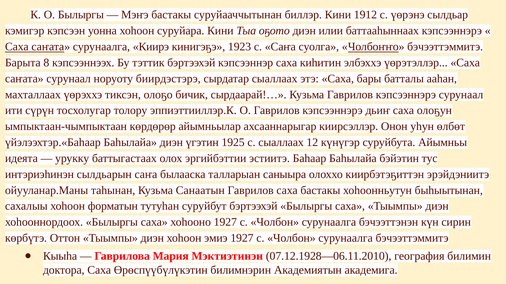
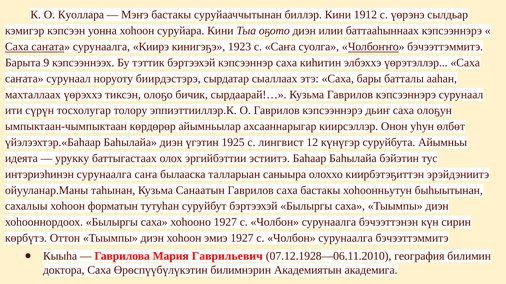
О Былыргы: Былыргы -> Куоллара (81, 15)
8: 8 -> 9 (46, 63)
с сыаллаах: сыаллаах -> лингвист (281, 143)
интэриэhинэн сылдьарын: сылдьарын -> сурунаалга (104, 175)
Мэктиэтинэн: Мэктиэтинэн -> Гаврильевич (227, 257)
